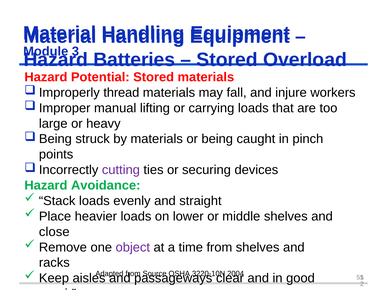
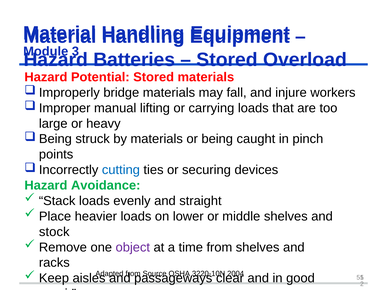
thread: thread -> bridge (121, 93)
cutting colour: purple -> blue (121, 170)
close: close -> stock (54, 232)
